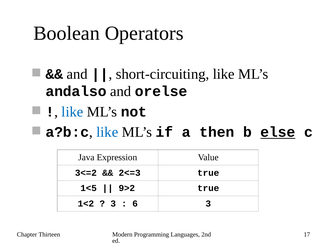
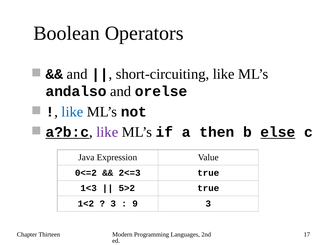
a?b:c underline: none -> present (67, 132)
like colour: blue -> purple (107, 132)
3<=2: 3<=2 -> 0<=2 (86, 173)
1<5: 1<5 -> 1<3 (89, 188)
9>2: 9>2 -> 5>2 (127, 188)
6: 6 -> 9 (135, 204)
